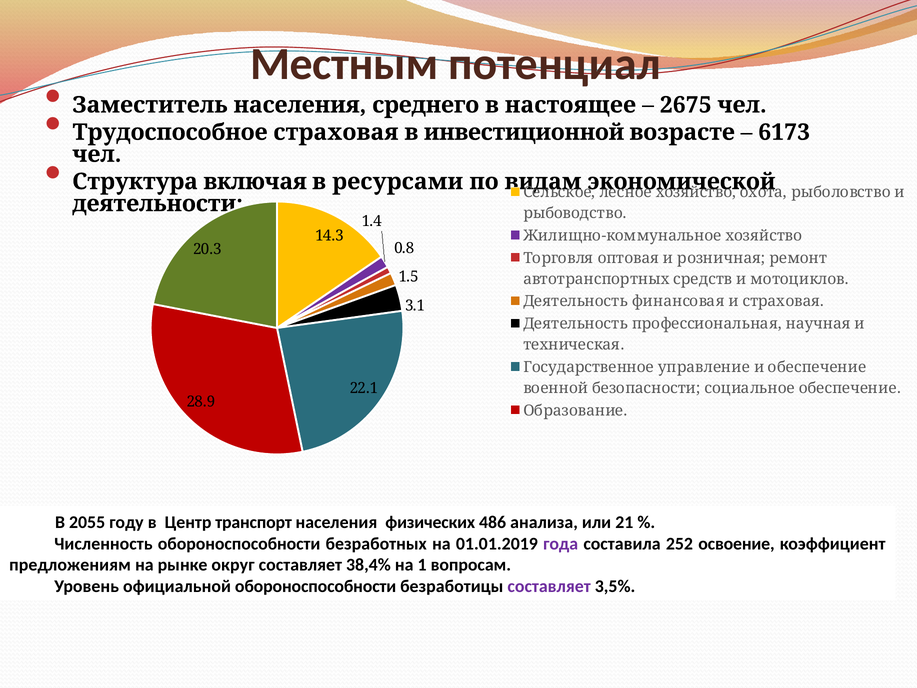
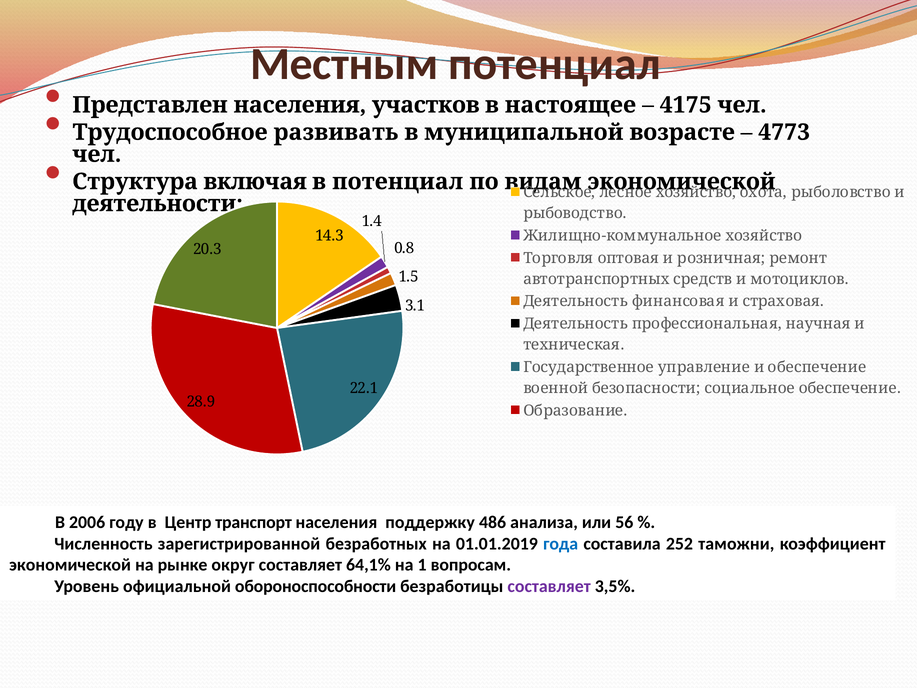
Заместитель: Заместитель -> Представлен (150, 105)
среднего: среднего -> участков (426, 105)
2675: 2675 -> 4175 (686, 105)
Трудоспособное страховая: страховая -> развивать (336, 132)
инвестиционной: инвестиционной -> муниципальной (524, 132)
6173: 6173 -> 4773 (784, 132)
в ресурсами: ресурсами -> потенциал (398, 182)
2055: 2055 -> 2006 (87, 522)
физических: физических -> поддержку (430, 522)
21: 21 -> 56 (624, 522)
Численность обороноспособности: обороноспособности -> зарегистрированной (239, 543)
года colour: purple -> blue (561, 543)
освоение: освоение -> таможни (736, 543)
предложениям: предложениям -> экономической (70, 565)
38,4%: 38,4% -> 64,1% (368, 565)
